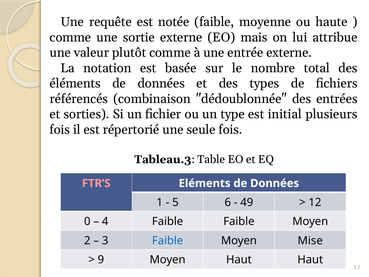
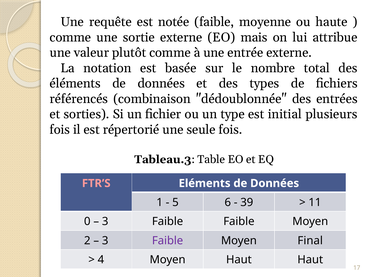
49: 49 -> 39 (247, 202)
12: 12 -> 11 (315, 202)
4: 4 -> 3 (105, 221)
Faible colour: blue -> purple (168, 240)
Mise: Mise -> Final (310, 240)
9: 9 -> 4 (101, 260)
